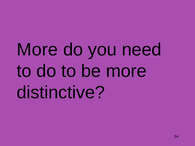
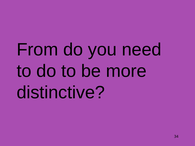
More: More -> From (37, 50)
